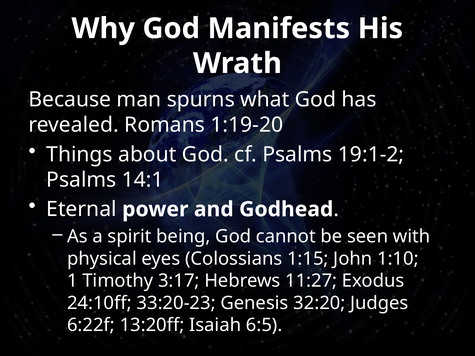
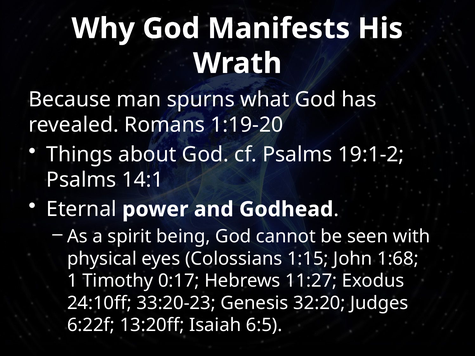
1:10: 1:10 -> 1:68 (398, 259)
3:17: 3:17 -> 0:17 (179, 281)
